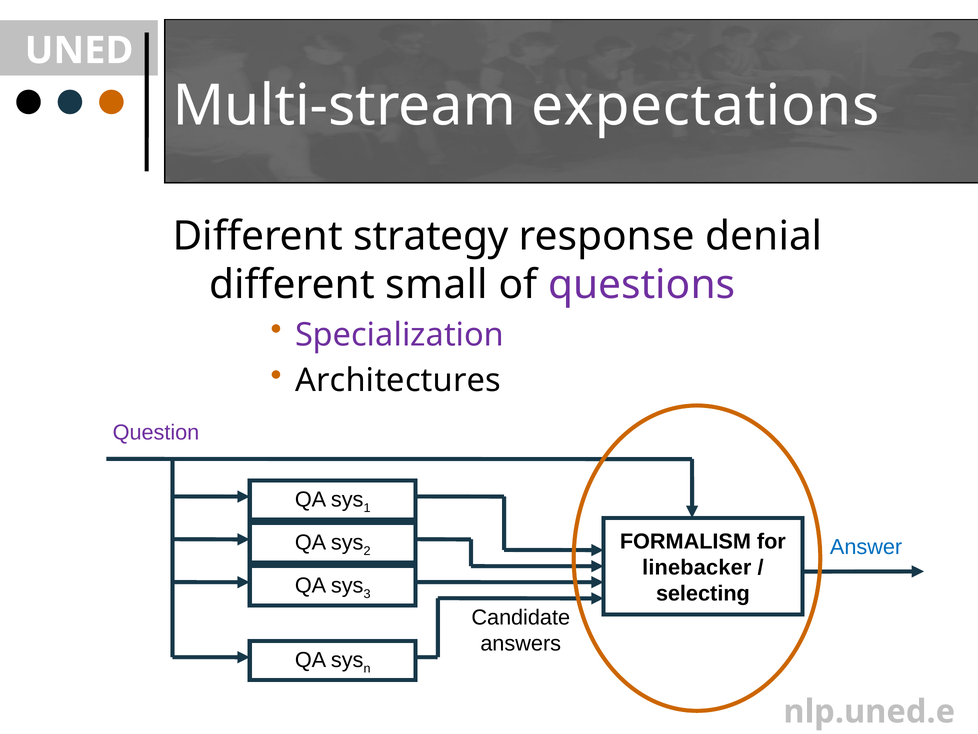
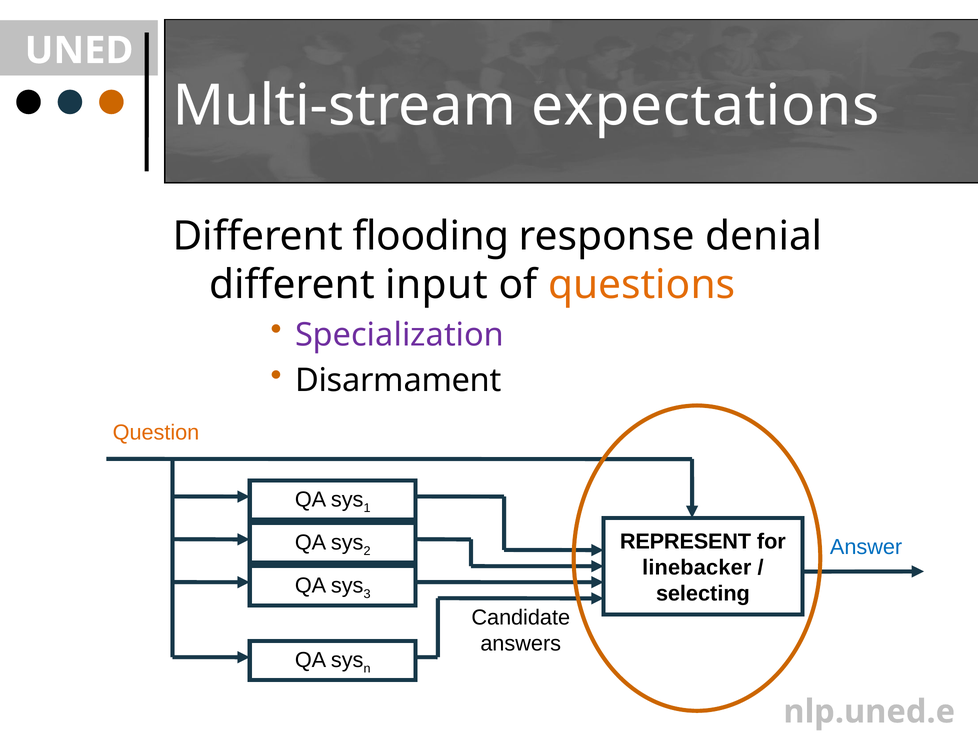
strategy: strategy -> flooding (431, 236)
small: small -> input (437, 285)
questions colour: purple -> orange (642, 285)
Architectures: Architectures -> Disarmament (398, 380)
Question colour: purple -> orange (156, 432)
FORMALISM: FORMALISM -> REPRESENT (686, 541)
